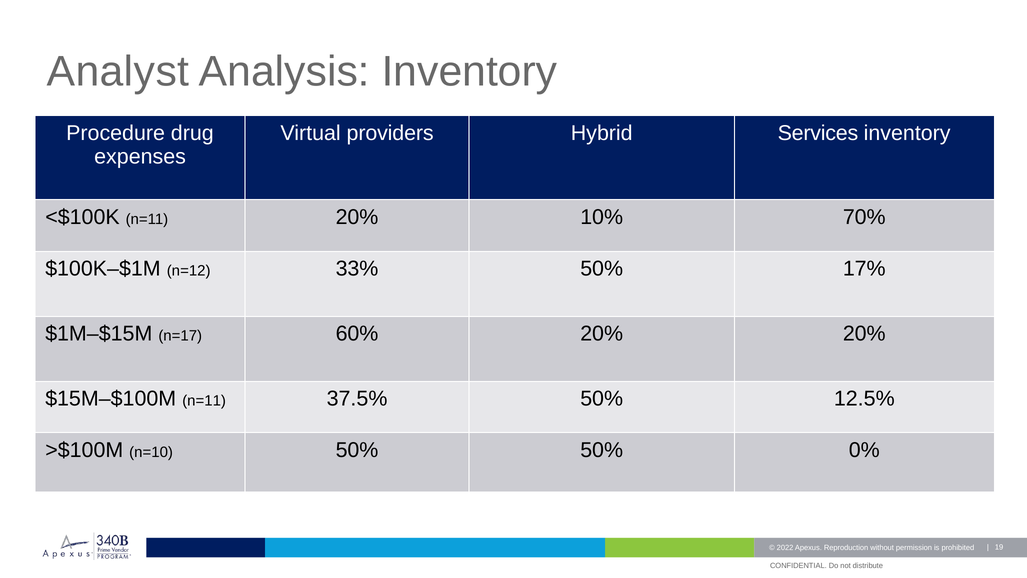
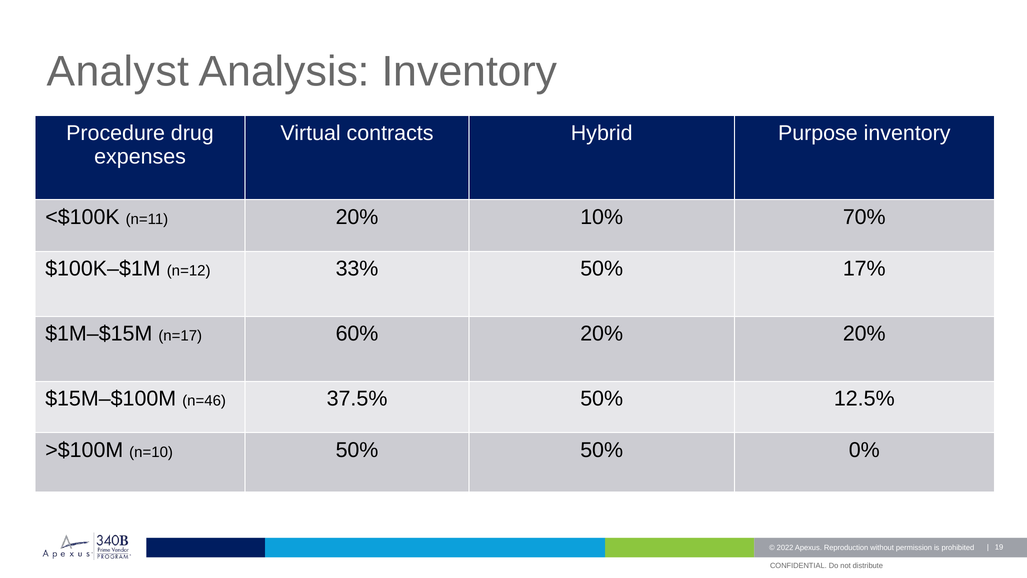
providers: providers -> contracts (390, 133)
Services: Services -> Purpose (818, 133)
$15M–$100M n=11: n=11 -> n=46 (204, 401)
